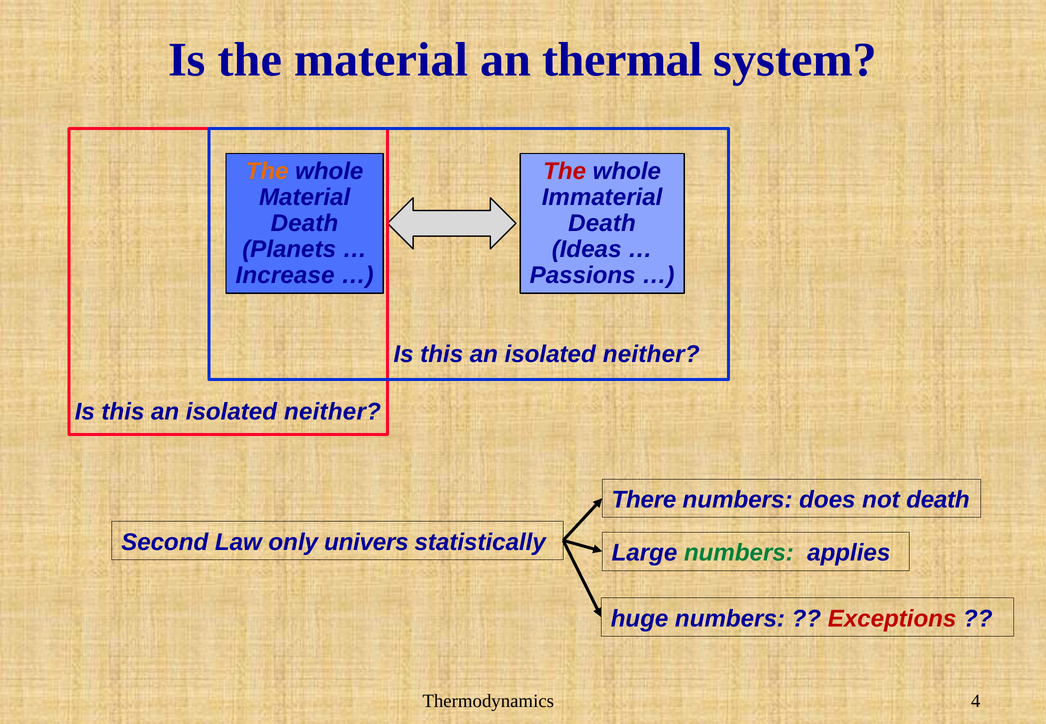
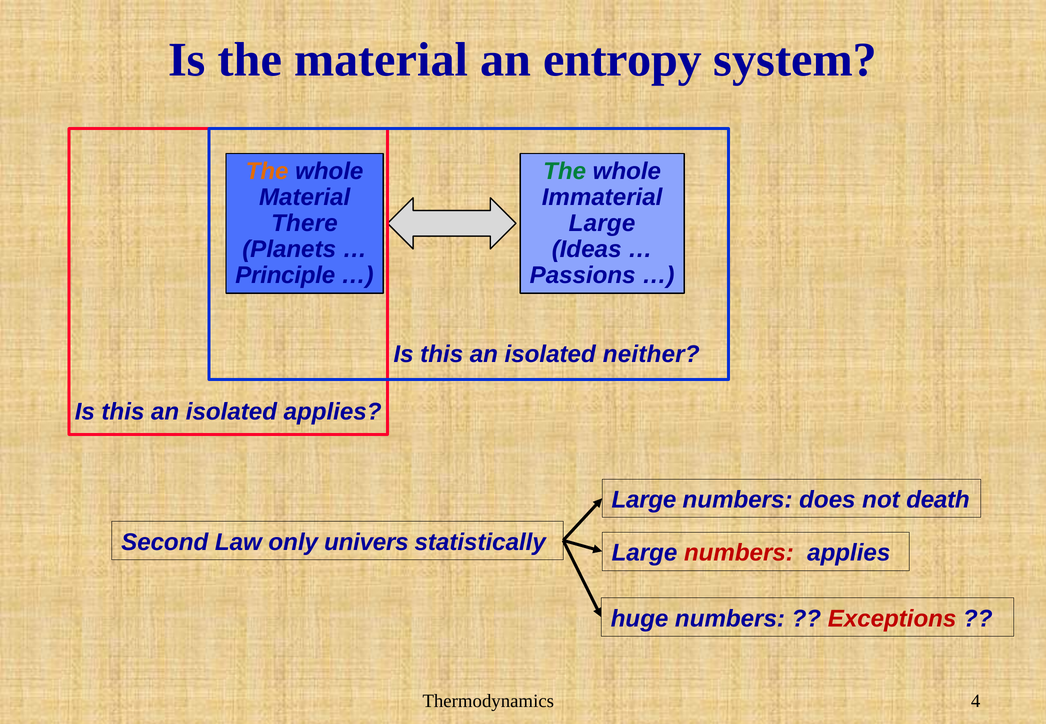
thermal: thermal -> entropy (623, 60)
The colour: red -> green (565, 171)
Death: Death -> There (304, 223)
Death: Death -> Large (602, 223)
Increase: Increase -> Principle (285, 275)
neither: neither -> applies (333, 412)
There: There -> Large (644, 500)
numbers colour: green -> red (739, 553)
